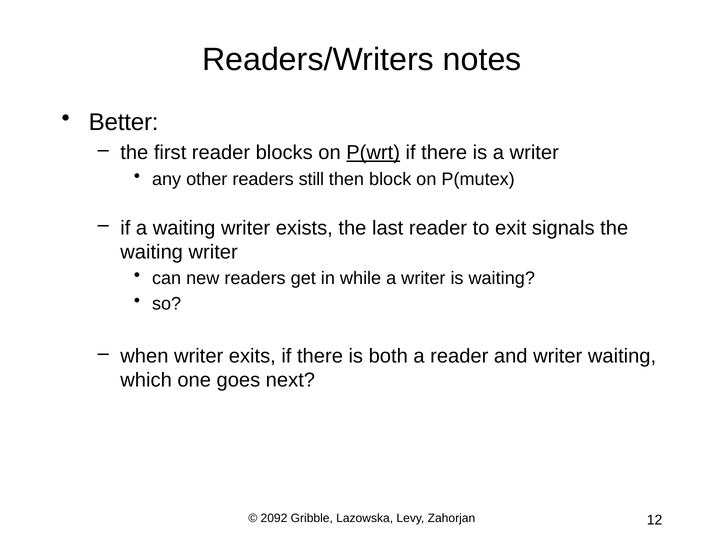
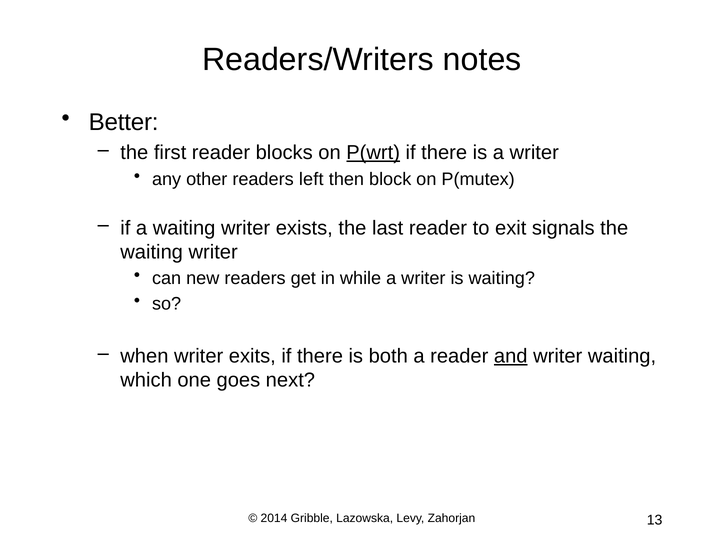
still: still -> left (311, 179)
and underline: none -> present (511, 356)
2092: 2092 -> 2014 (274, 518)
12: 12 -> 13 (655, 520)
